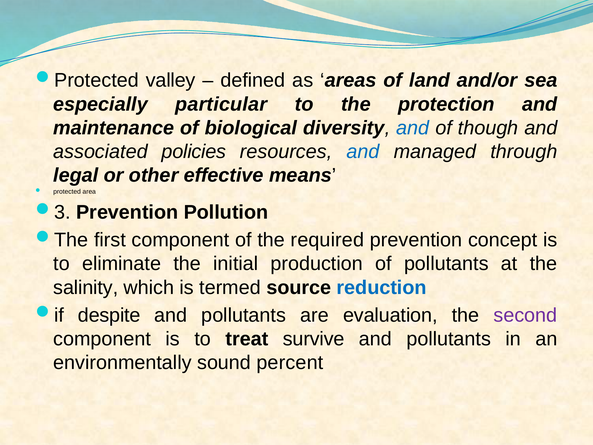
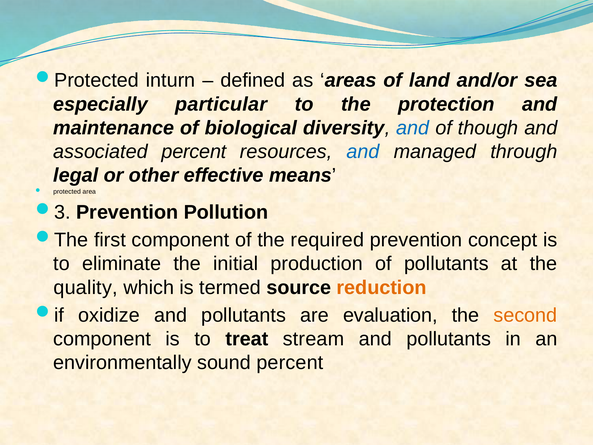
valley: valley -> inturn (171, 80)
associated policies: policies -> percent (194, 152)
salinity: salinity -> quality (86, 287)
reduction colour: blue -> orange (382, 287)
despite: despite -> oxidize (109, 315)
second colour: purple -> orange (525, 315)
survive: survive -> stream (314, 339)
